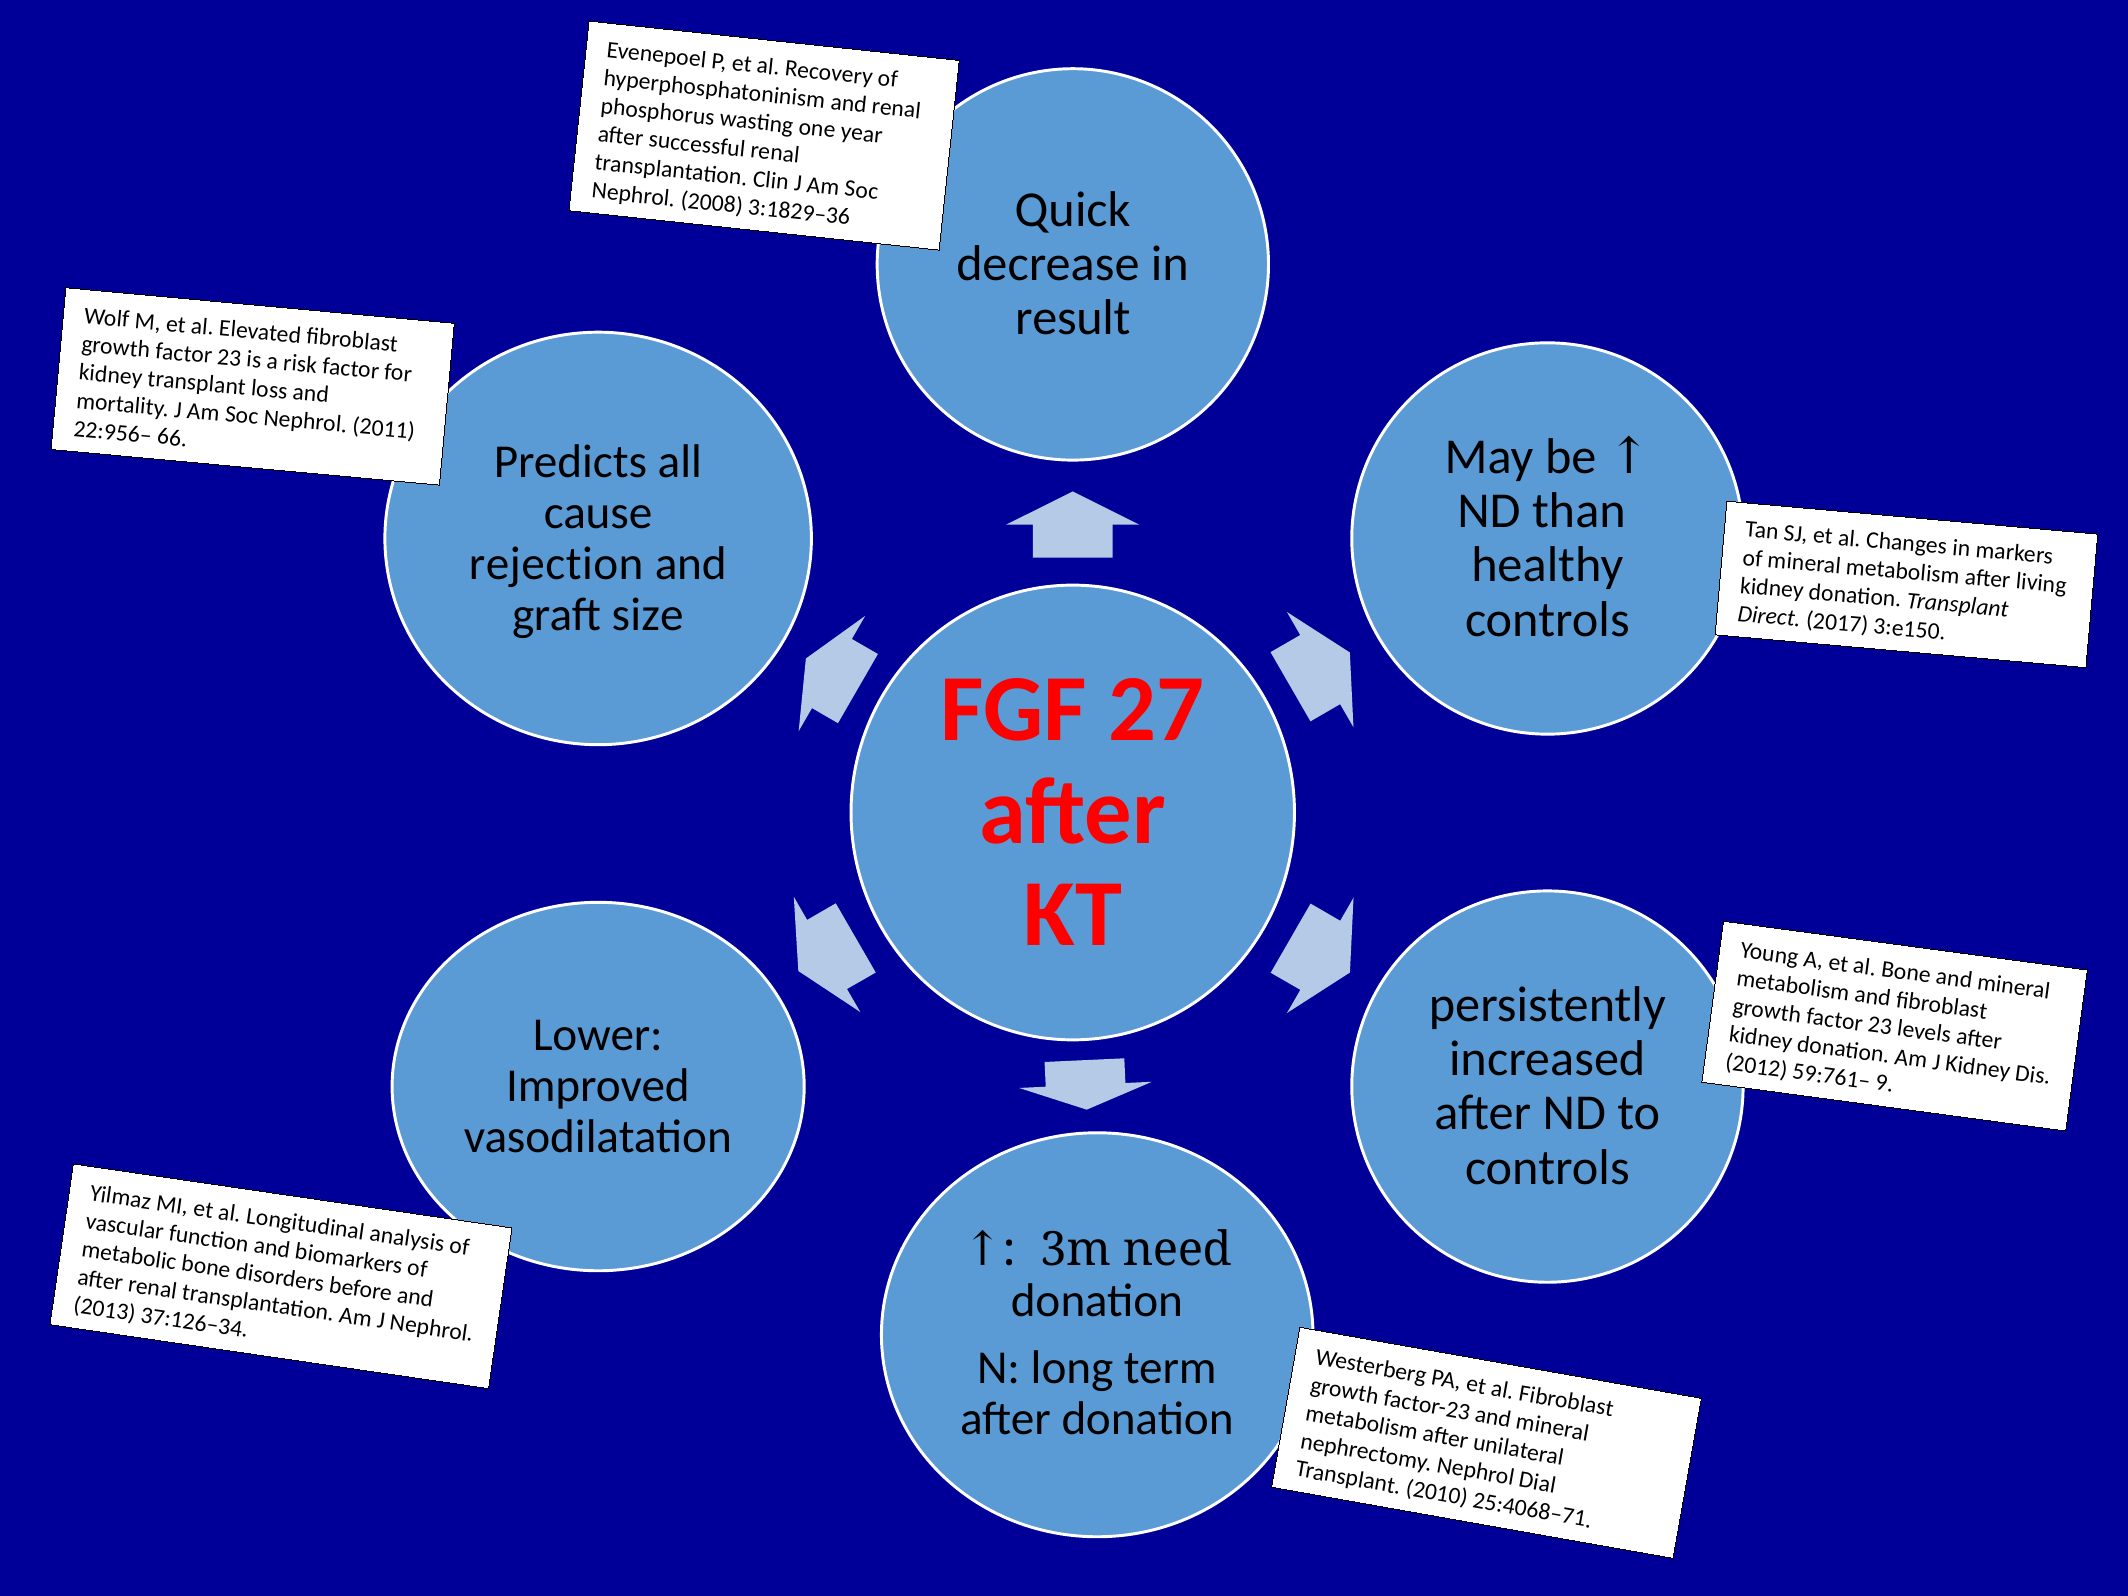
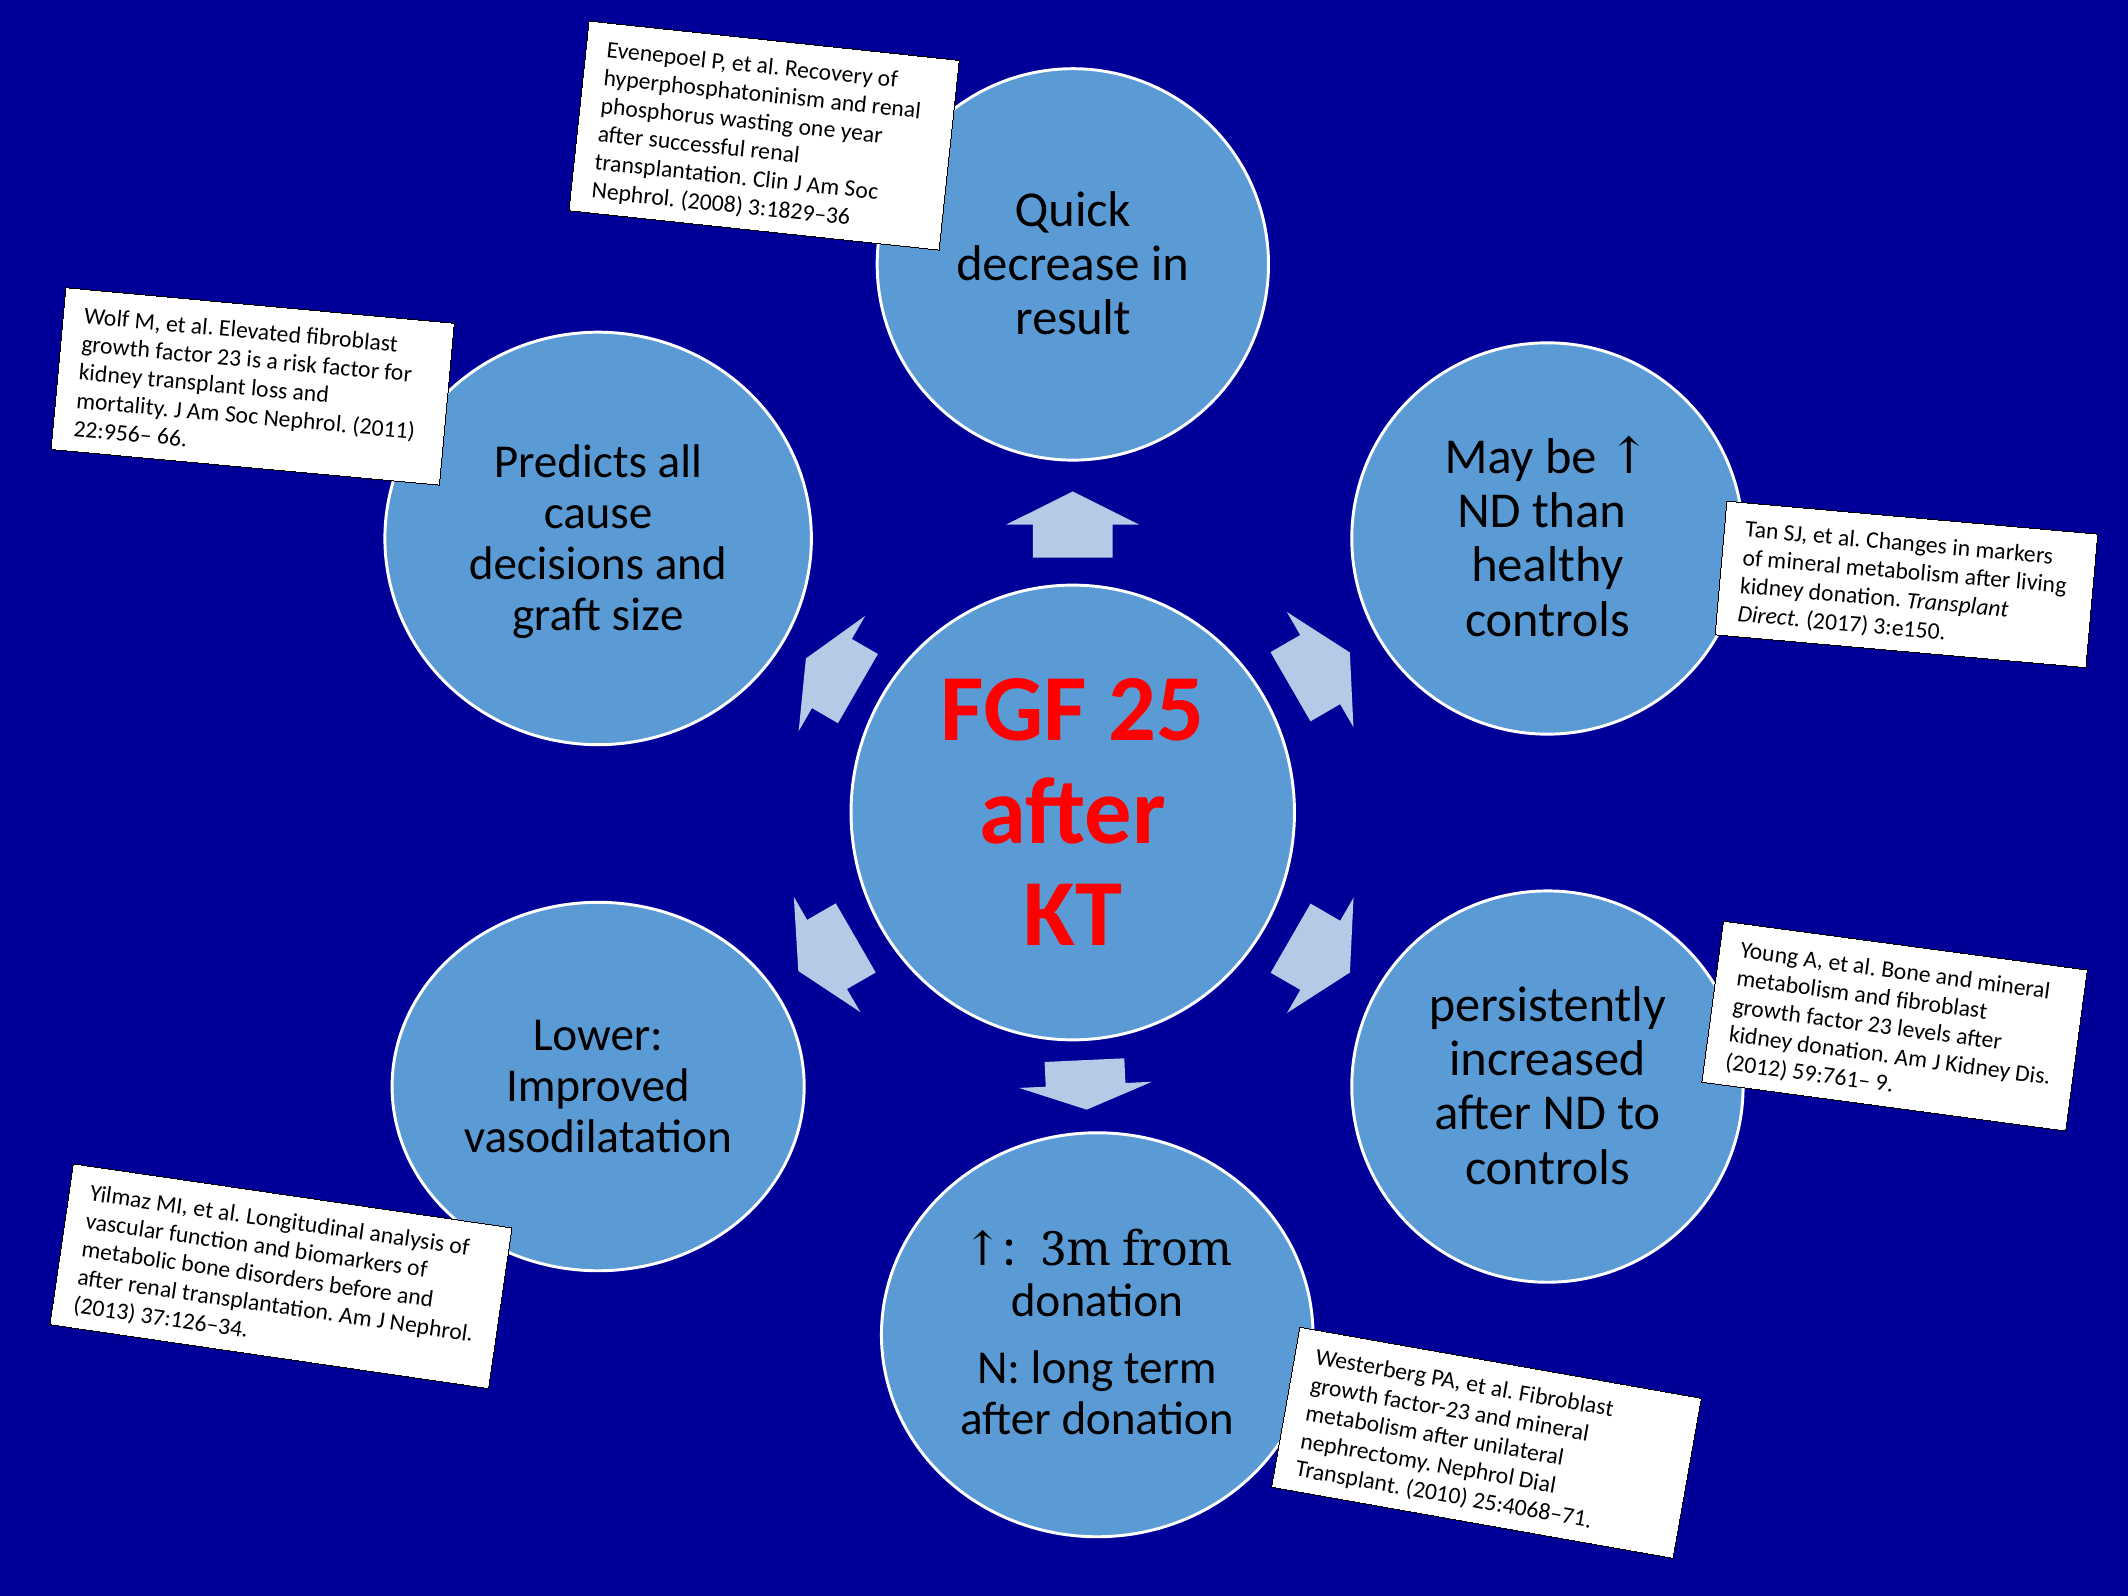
rejection: rejection -> decisions (556, 564)
27: 27 -> 25 (1156, 710)
need: need -> from (1177, 1250)
